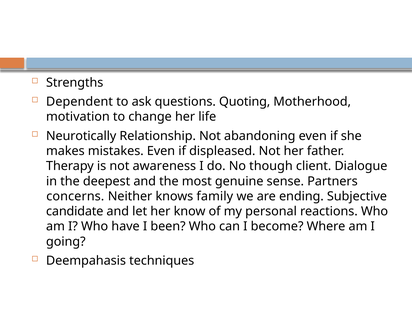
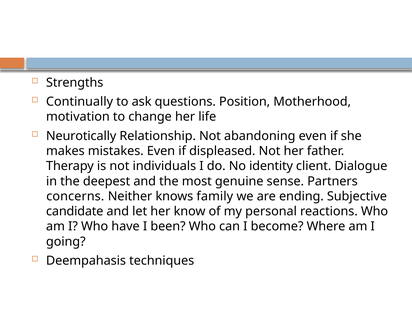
Dependent: Dependent -> Continually (80, 102)
Quoting: Quoting -> Position (245, 102)
awareness: awareness -> individuals (164, 166)
though: though -> identity (271, 166)
